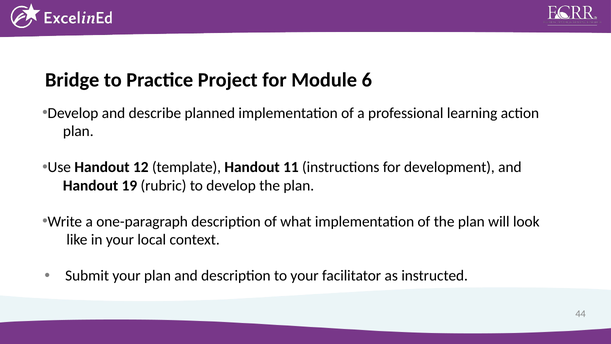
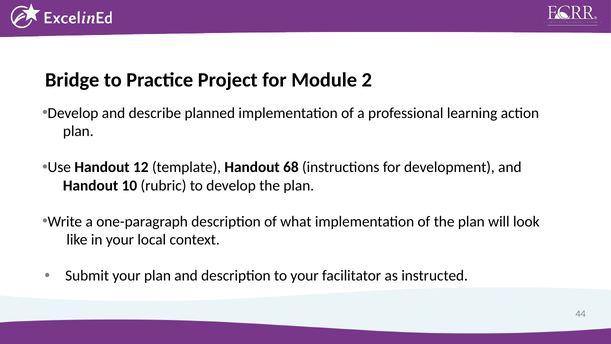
6: 6 -> 2 (367, 80)
11: 11 -> 68 (291, 167)
19: 19 -> 10 (129, 185)
